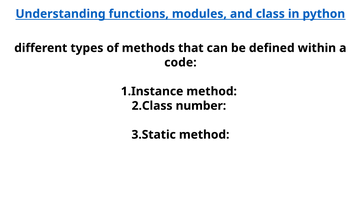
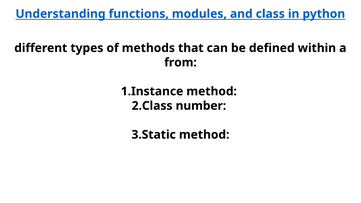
code: code -> from (181, 62)
